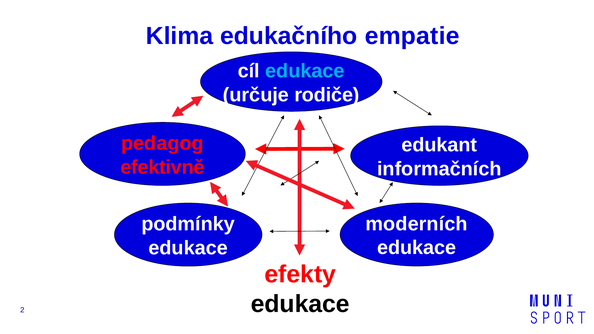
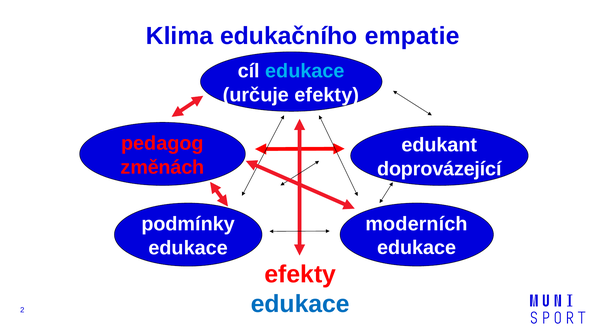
určuje rodiče: rodiče -> efekty (327, 95)
efektivně: efektivně -> změnách (162, 167)
informačních: informačních -> doprovázející (439, 169)
edukace colour: black -> blue (300, 304)
